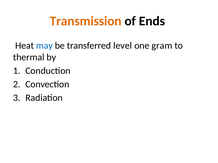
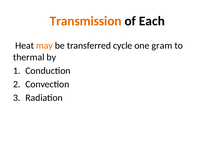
Ends: Ends -> Each (152, 21)
may colour: blue -> orange (44, 46)
level: level -> cycle (123, 46)
